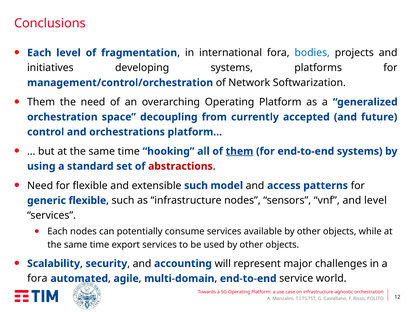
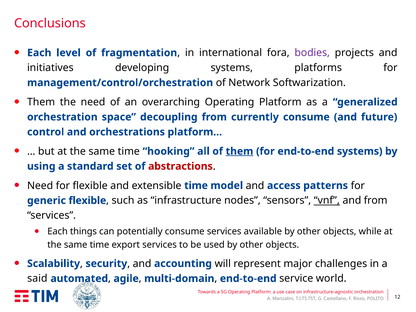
bodies colour: blue -> purple (312, 53)
currently accepted: accepted -> consume (306, 117)
extensible such: such -> time (196, 186)
vnf underline: none -> present (327, 201)
and level: level -> from (376, 201)
Each nodes: nodes -> things (83, 232)
fora: fora -> said (37, 279)
